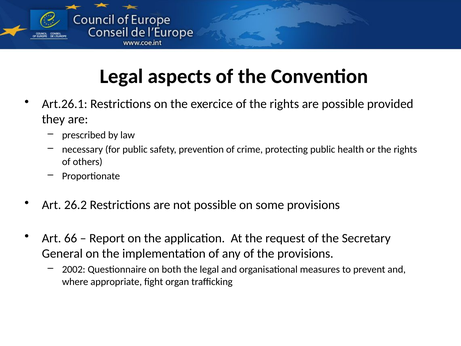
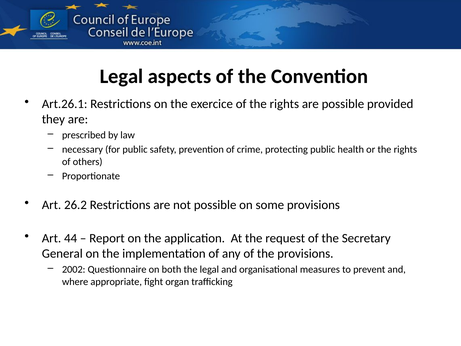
66: 66 -> 44 (71, 238)
